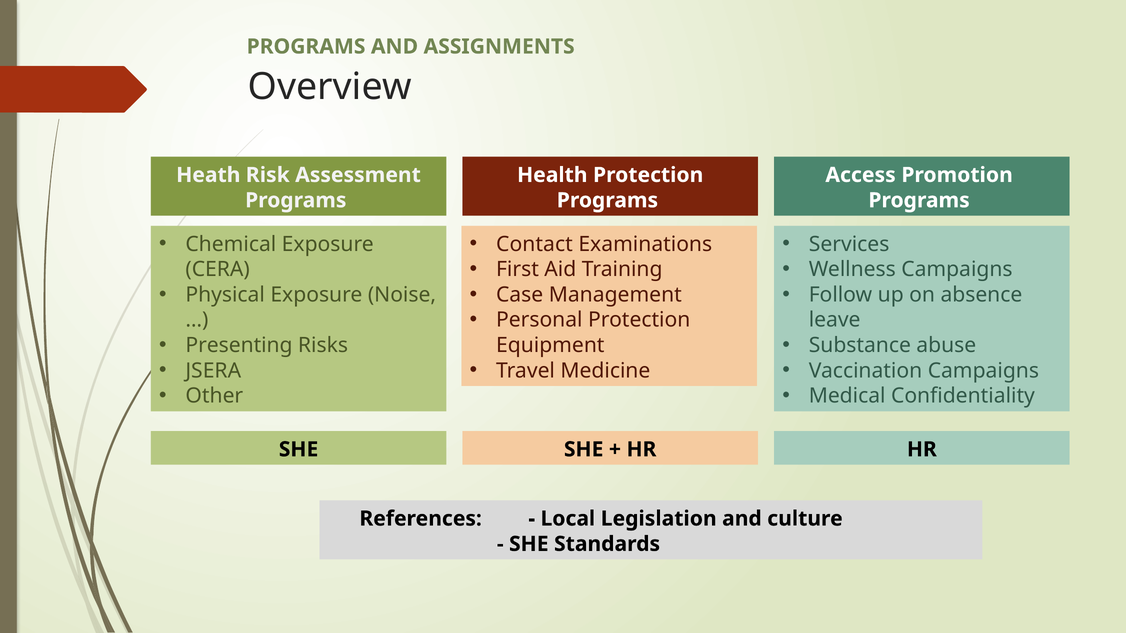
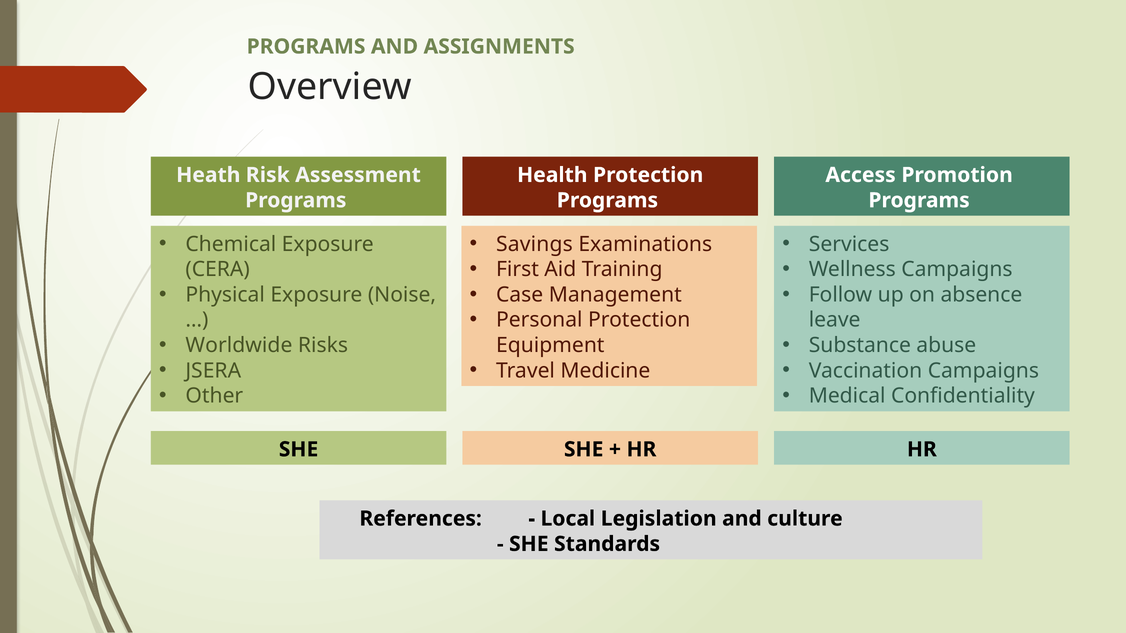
Contact: Contact -> Savings (534, 244)
Presenting: Presenting -> Worldwide (239, 346)
